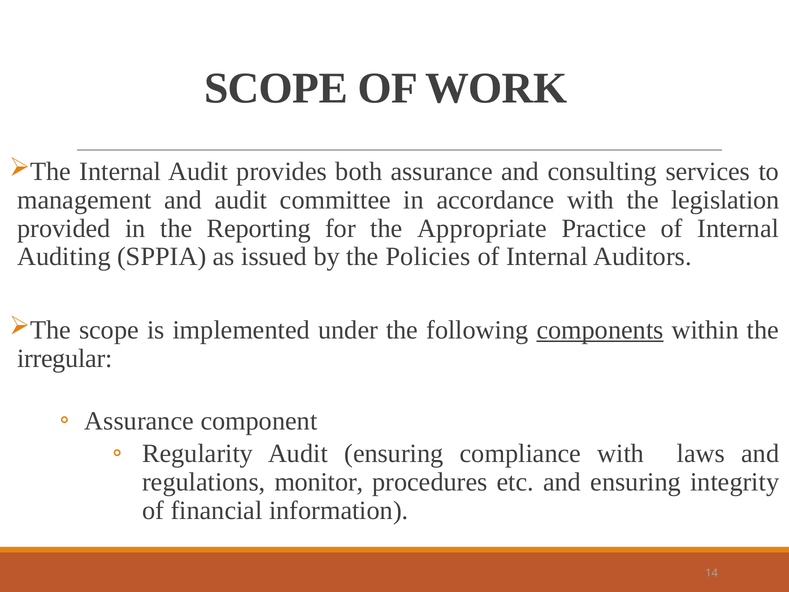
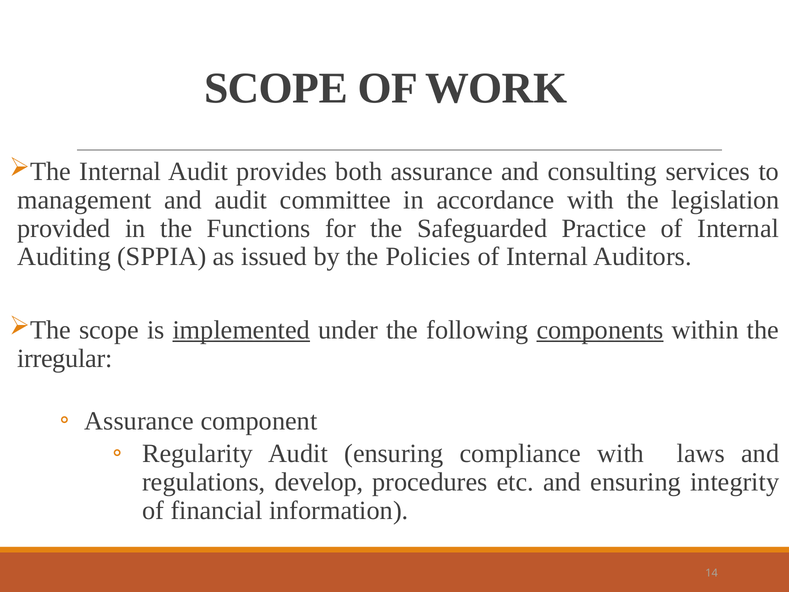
Reporting: Reporting -> Functions (259, 228)
Appropriate: Appropriate -> Safeguarded (482, 228)
implemented underline: none -> present (241, 330)
monitor: monitor -> develop (319, 482)
